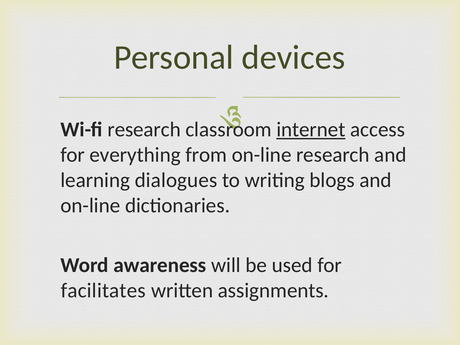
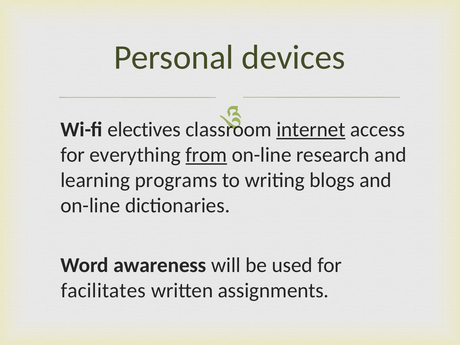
Wi-fi research: research -> electives (144, 130)
from underline: none -> present (206, 155)
dialogues: dialogues -> programs (176, 180)
